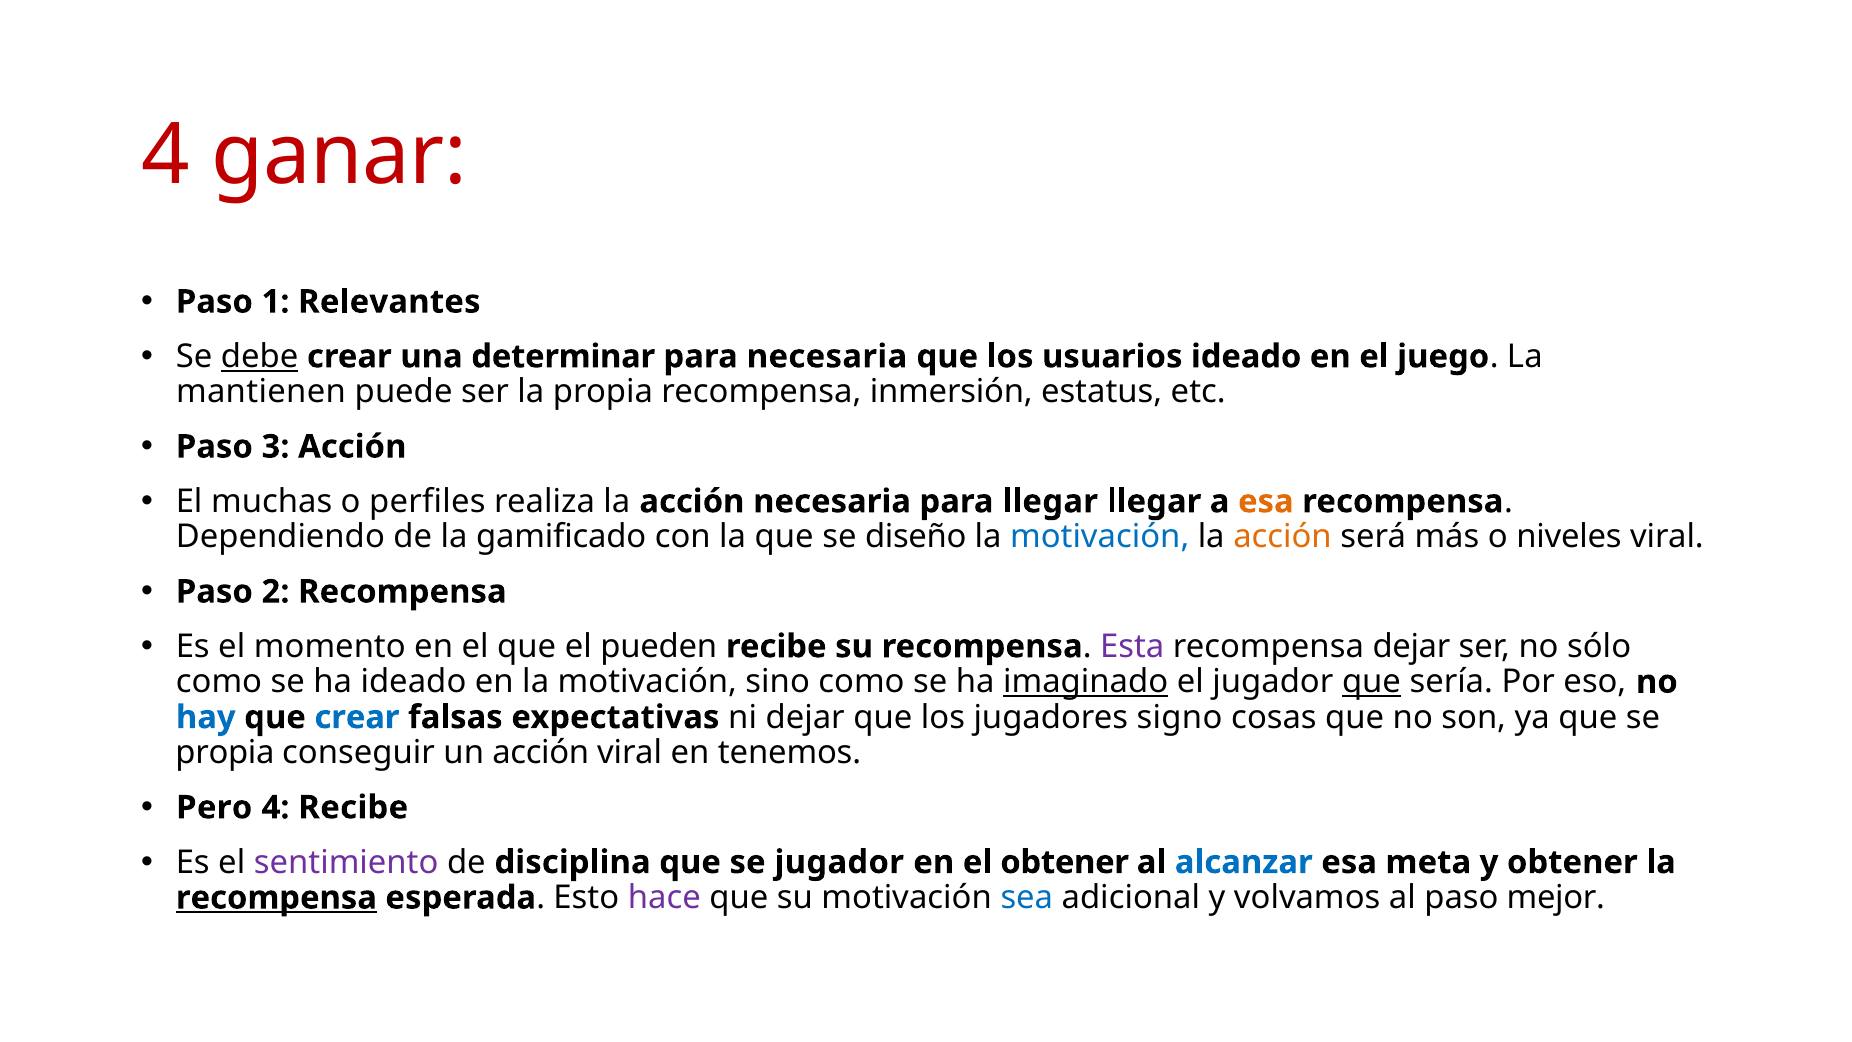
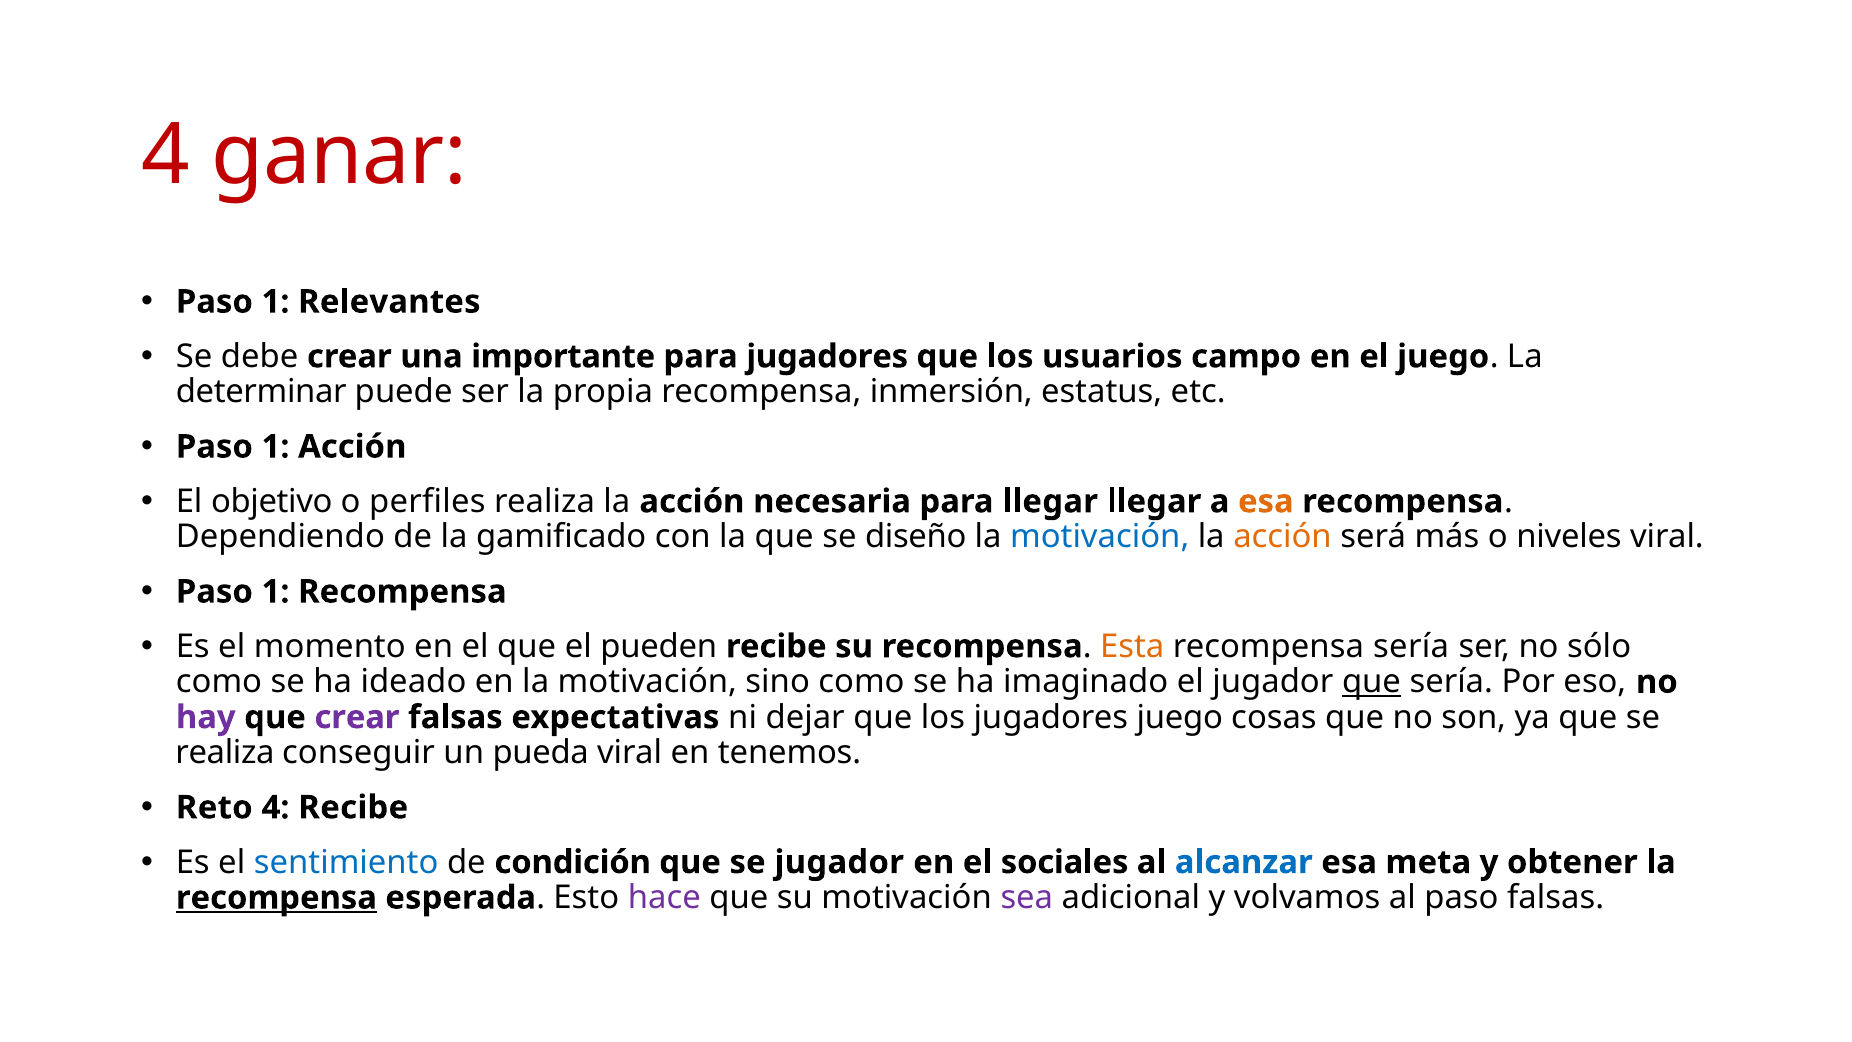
debe underline: present -> none (260, 356)
determinar: determinar -> importante (563, 356)
para necesaria: necesaria -> jugadores (827, 356)
usuarios ideado: ideado -> campo (1246, 356)
mantienen: mantienen -> determinar (261, 392)
3: 3 -> 1 (276, 447)
muchas: muchas -> objetivo (272, 501)
2: 2 -> 1 (276, 592)
Esta colour: purple -> orange (1132, 646)
recompensa dejar: dejar -> sería (1411, 646)
imaginado underline: present -> none (1086, 682)
hay colour: blue -> purple (206, 717)
crear colour: blue -> purple (357, 717)
jugadores signo: signo -> juego (1180, 717)
propia: propia -> realiza (225, 753)
un acción: acción -> pueda (541, 753)
Pero: Pero -> Reto (214, 807)
sentimiento colour: purple -> blue (346, 862)
disciplina: disciplina -> condición (573, 862)
el obtener: obtener -> sociales (1065, 862)
sea colour: blue -> purple (1027, 898)
paso mejor: mejor -> falsas (1556, 898)
